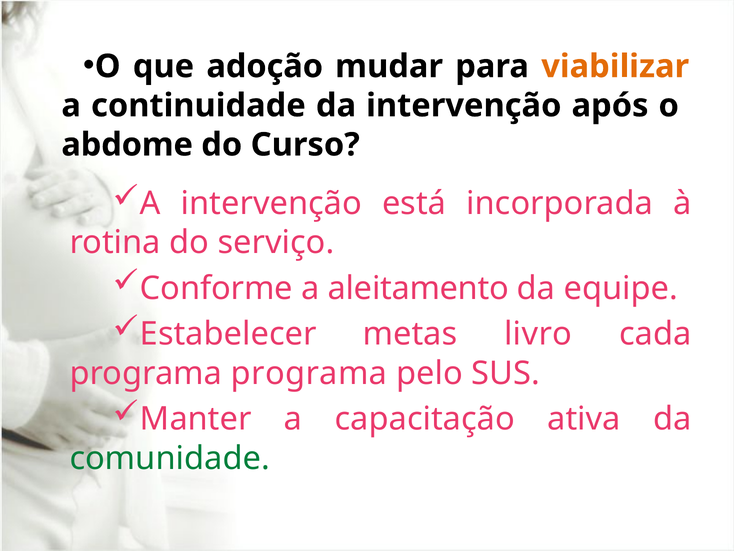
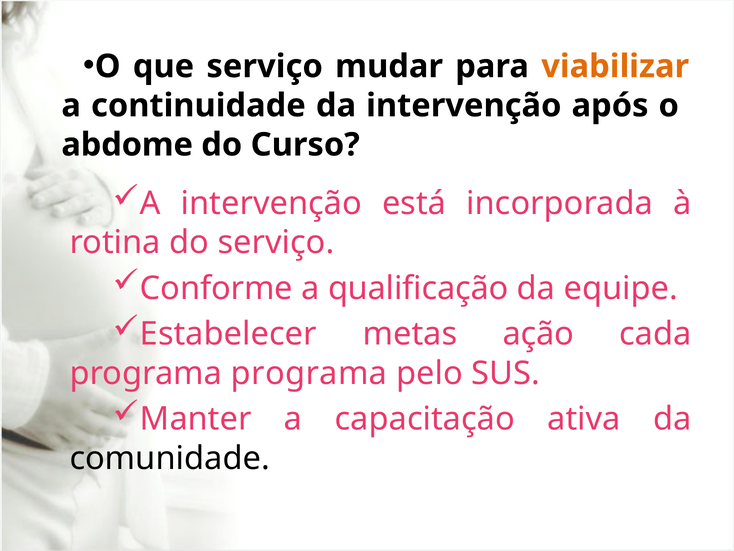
que adoção: adoção -> serviço (265, 66)
aleitamento: aleitamento -> qualificação (418, 288)
livro: livro -> ação (538, 334)
comunidade colour: green -> black (170, 458)
